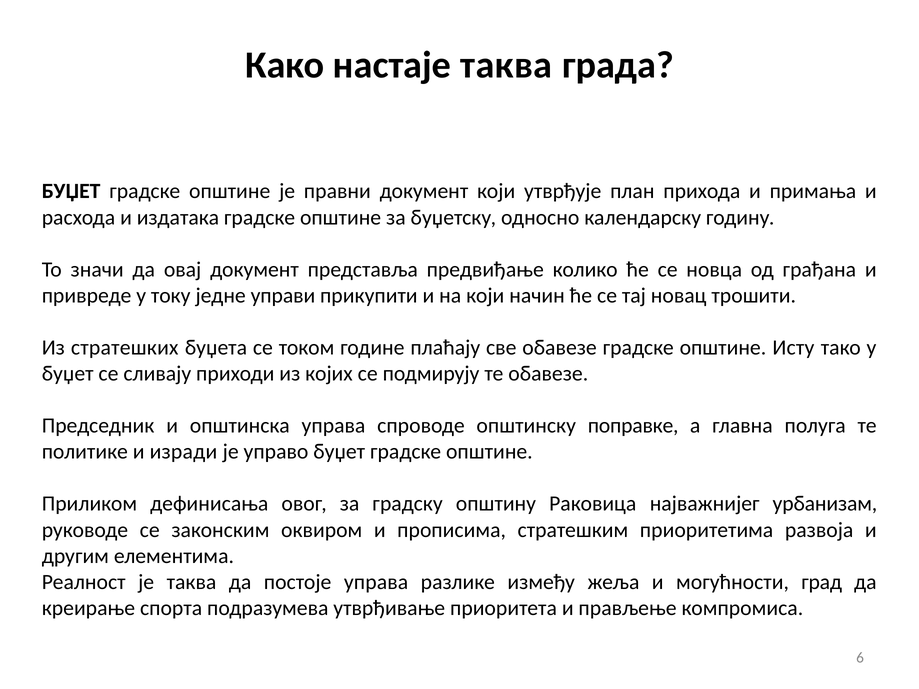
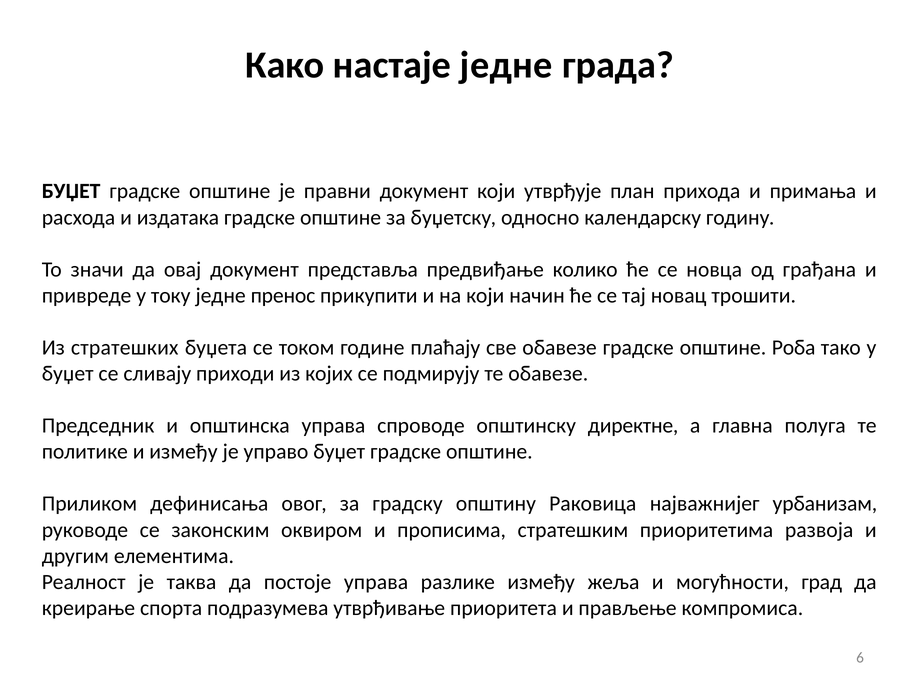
настаје таква: таква -> једне (506, 65)
управи: управи -> пренос (283, 296)
Исту: Исту -> Роба (794, 348)
поправке: поправке -> директне (633, 426)
и изради: изради -> између (183, 452)
